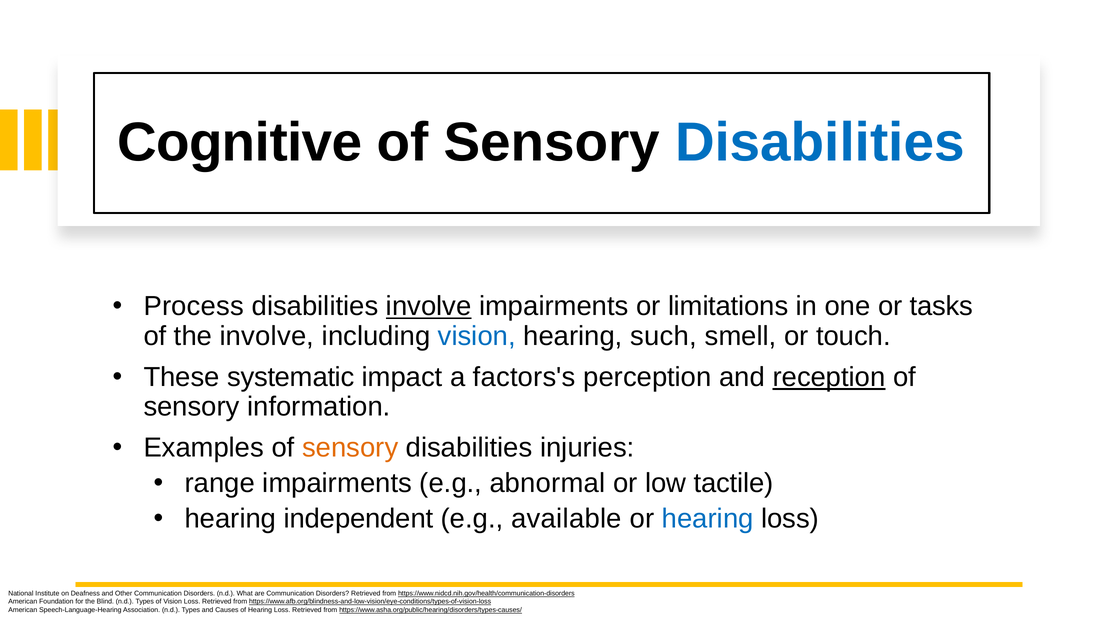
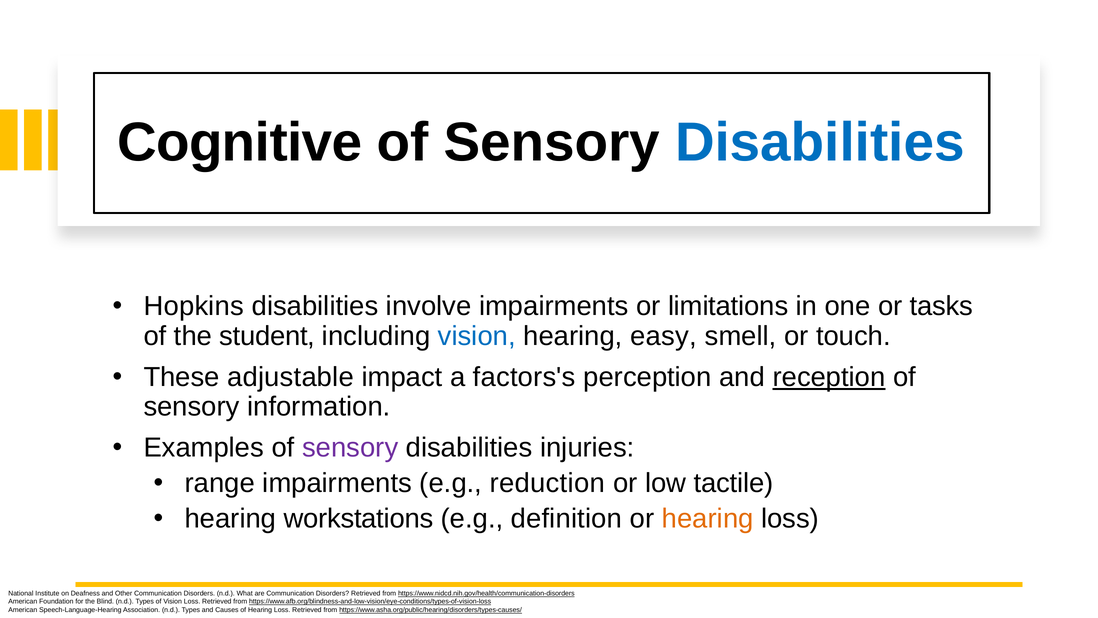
Process: Process -> Hopkins (194, 306)
involve underline: present -> none (429, 306)
the involve: involve -> student (267, 336)
such: such -> easy (663, 336)
systematic: systematic -> adjustable (291, 377)
sensory colour: orange -> purple (350, 448)
abnormal: abnormal -> reduction (547, 483)
independent: independent -> workstations (359, 518)
available: available -> definition (567, 518)
hearing colour: blue -> orange (708, 518)
